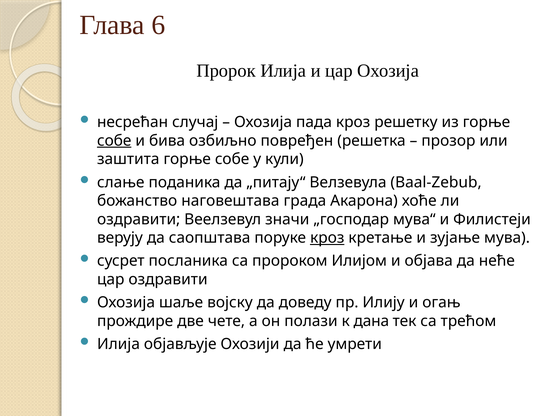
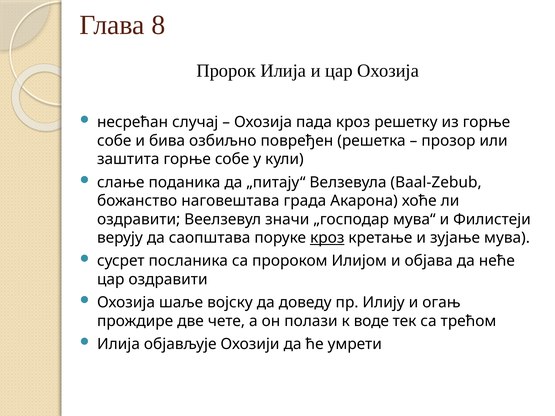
6: 6 -> 8 (158, 25)
собе underline: present -> none (114, 141)
дана: дана -> воде (371, 321)
